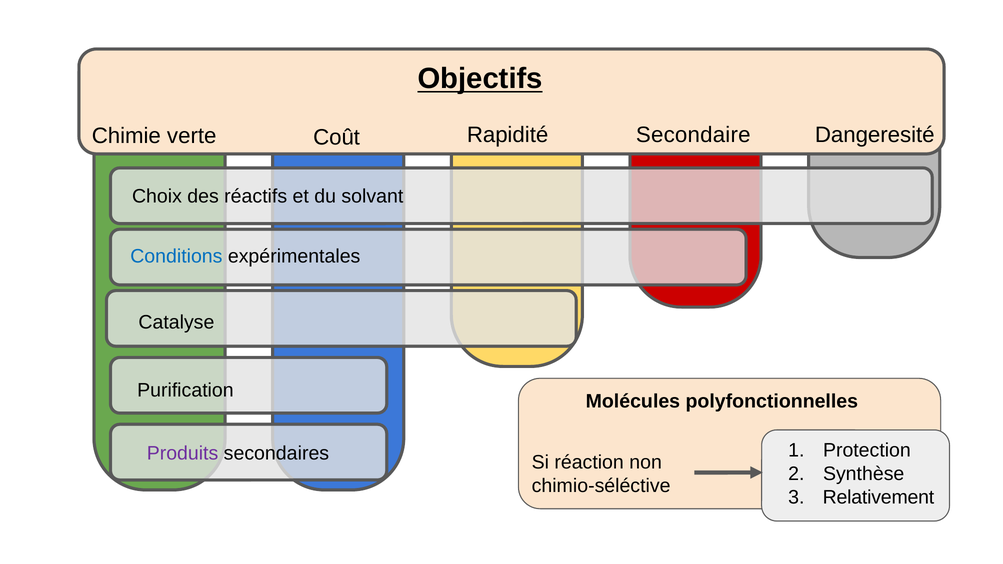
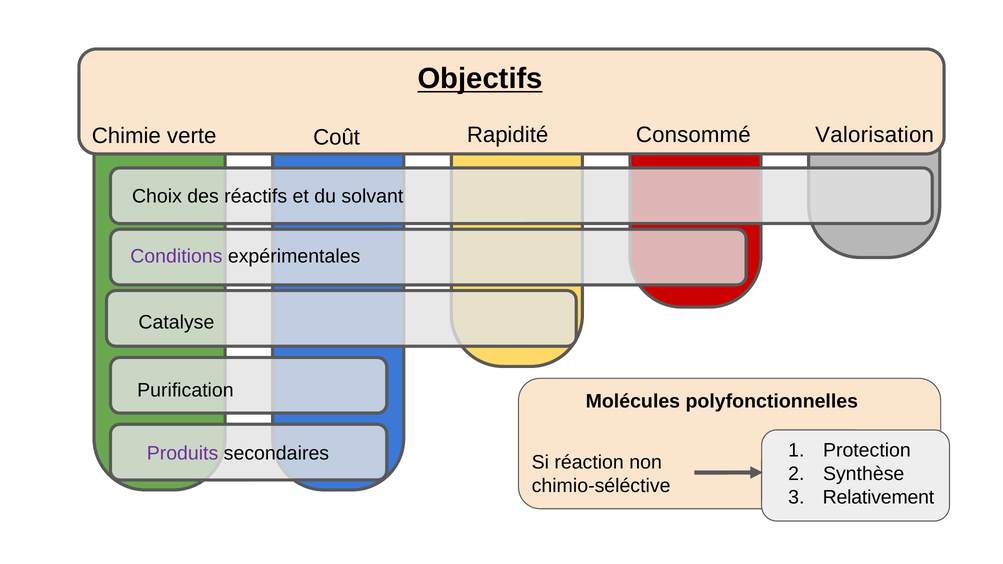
Secondaire: Secondaire -> Consommé (693, 135)
Dangeresité: Dangeresité -> Valorisation (875, 135)
Conditions colour: blue -> purple (176, 256)
